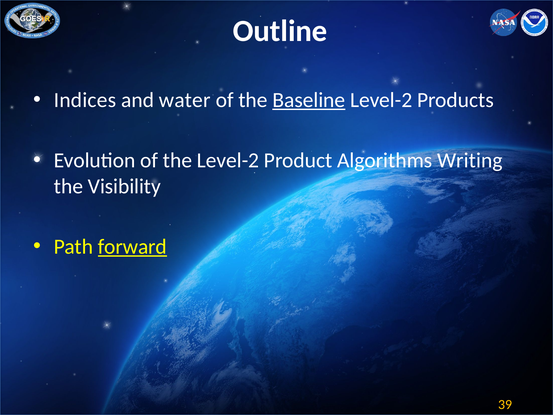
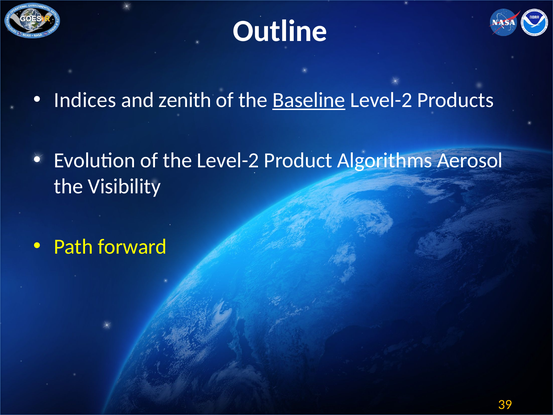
water: water -> zenith (185, 100)
Writing: Writing -> Aerosol (470, 160)
forward underline: present -> none (132, 246)
